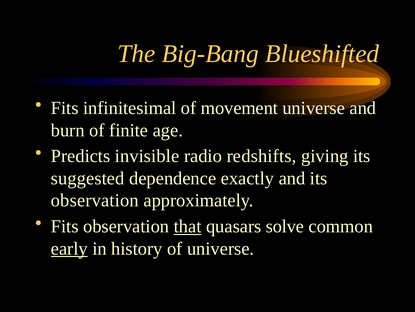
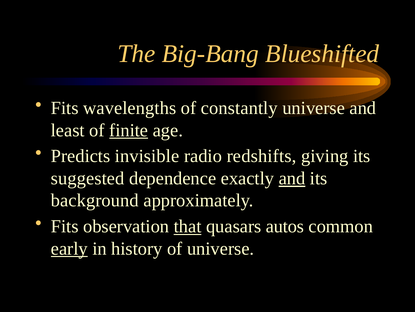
infinitesimal: infinitesimal -> wavelengths (130, 108)
movement: movement -> constantly (239, 108)
burn: burn -> least (68, 130)
finite underline: none -> present (129, 130)
and underline: none -> present (292, 178)
observation: observation -> background (95, 200)
solve: solve -> autos (285, 226)
